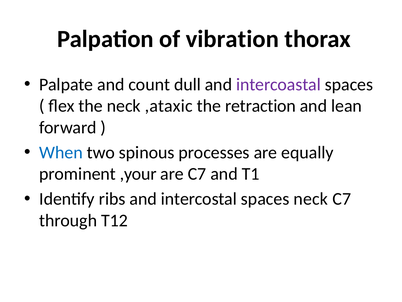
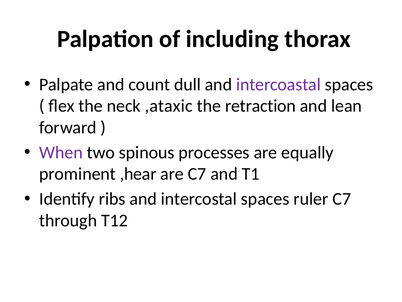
vibration: vibration -> including (232, 39)
When colour: blue -> purple (61, 152)
,your: ,your -> ,hear (138, 174)
spaces neck: neck -> ruler (311, 199)
